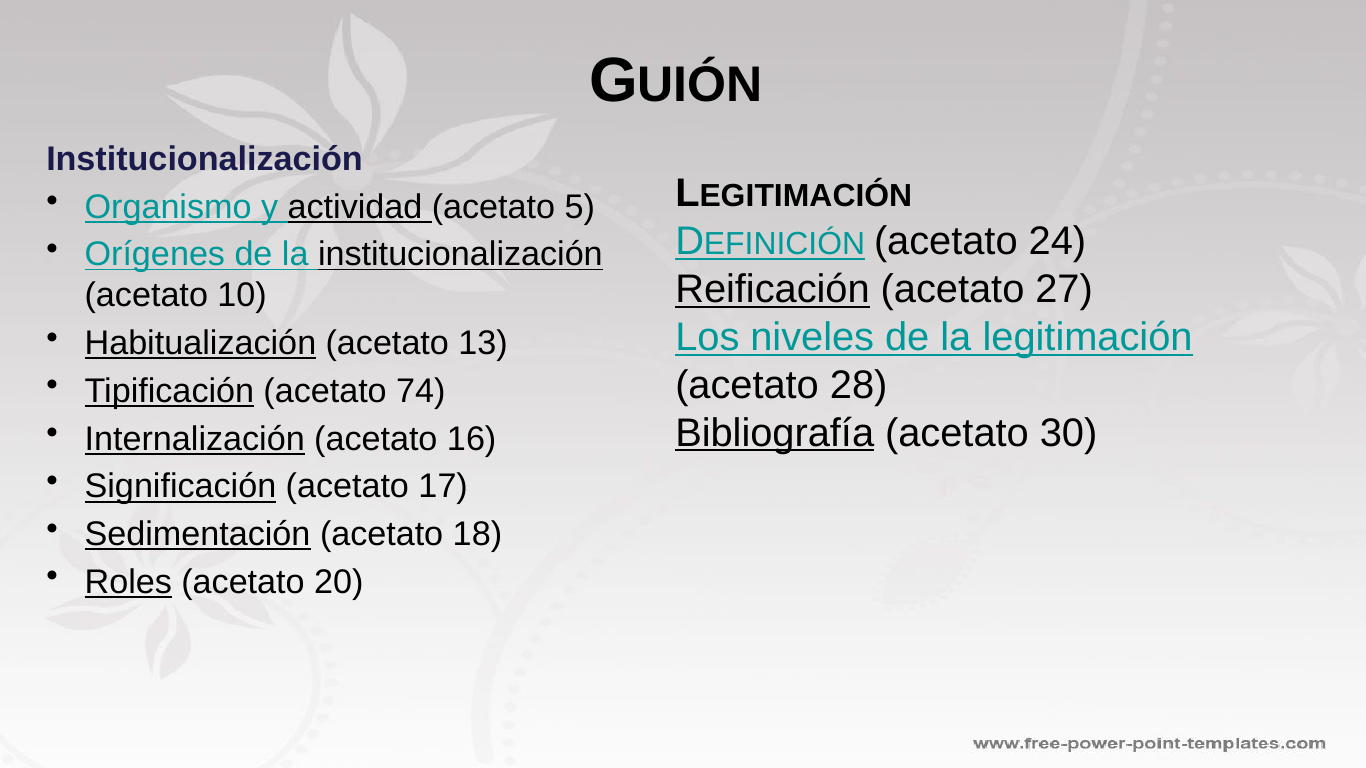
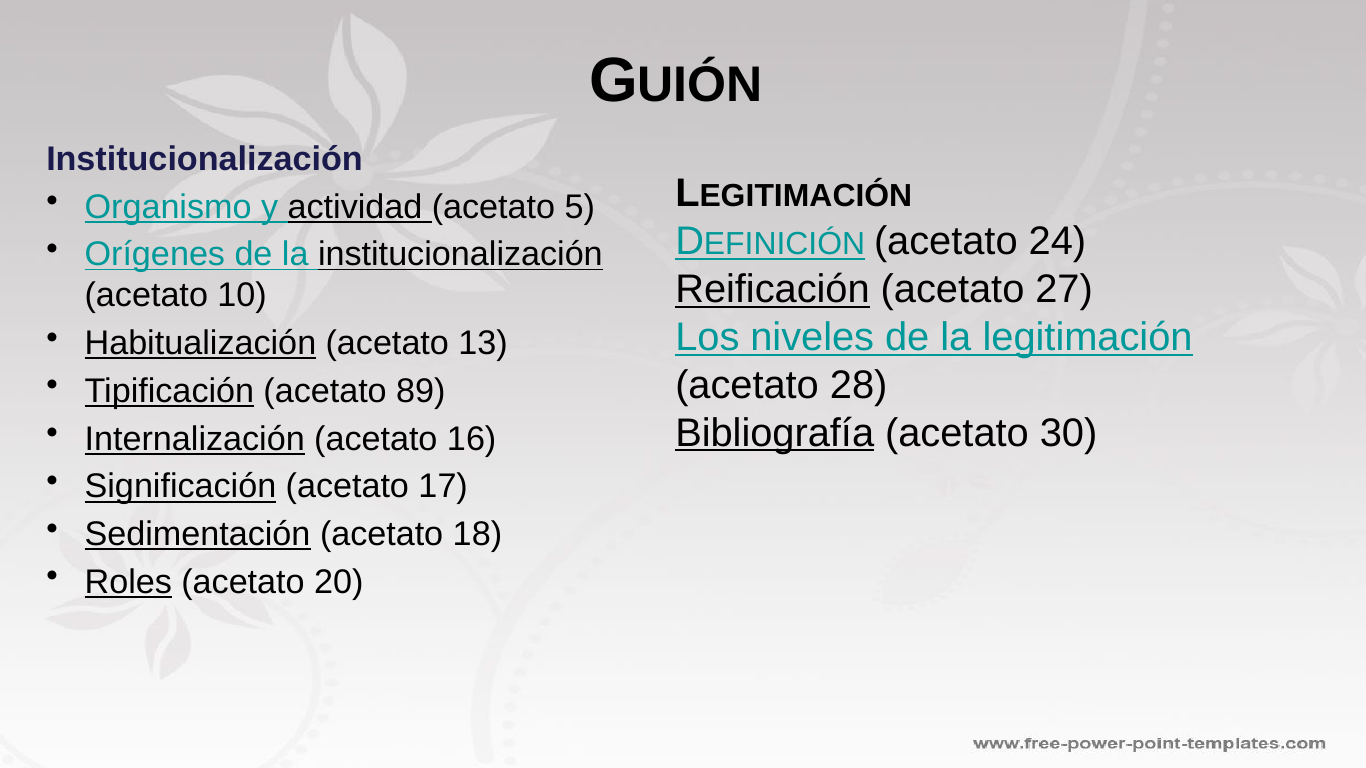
74: 74 -> 89 (421, 391)
